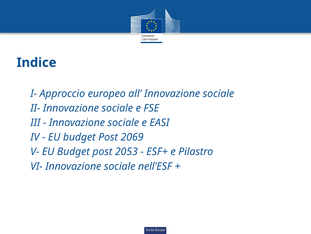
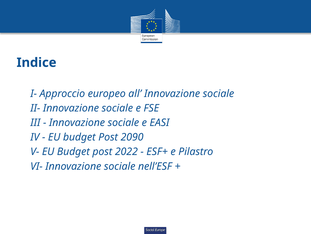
2069: 2069 -> 2090 (132, 137)
2053: 2053 -> 2022 (126, 151)
